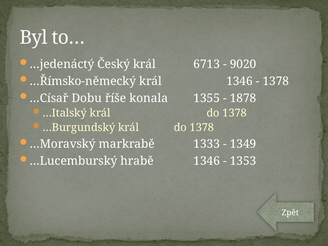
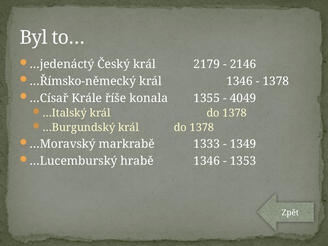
6713: 6713 -> 2179 (207, 64)
9020: 9020 -> 2146 (243, 64)
Dobu: Dobu -> Krále (87, 98)
1878: 1878 -> 4049 (243, 98)
